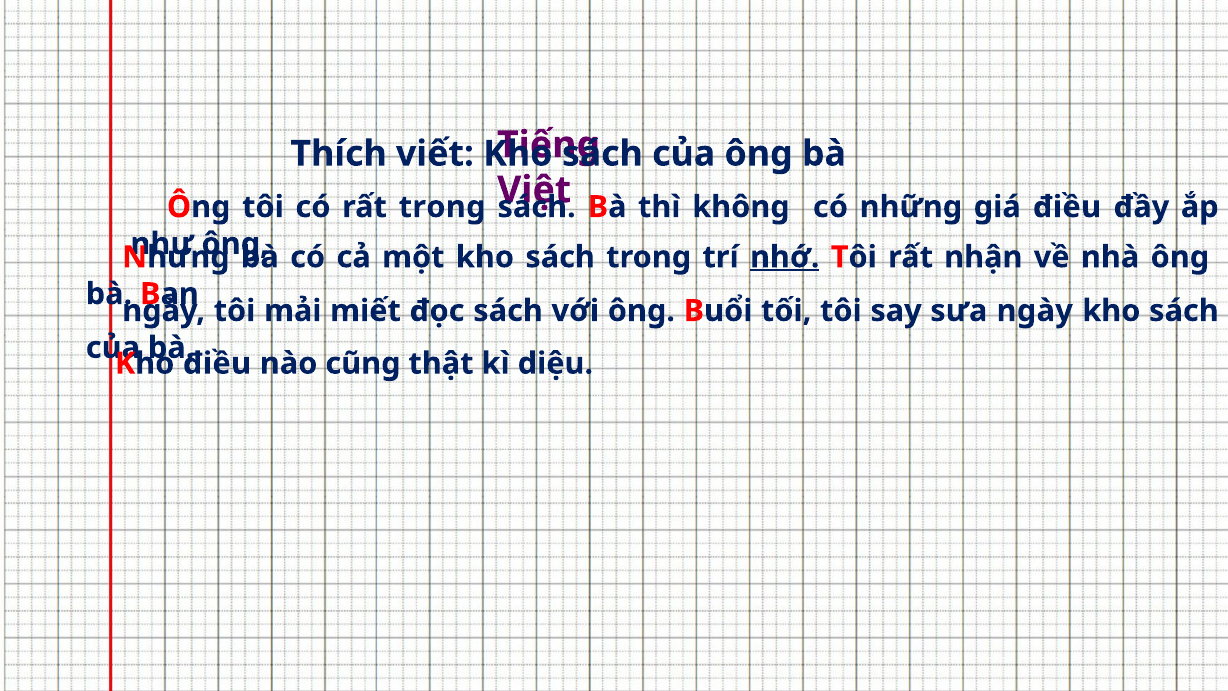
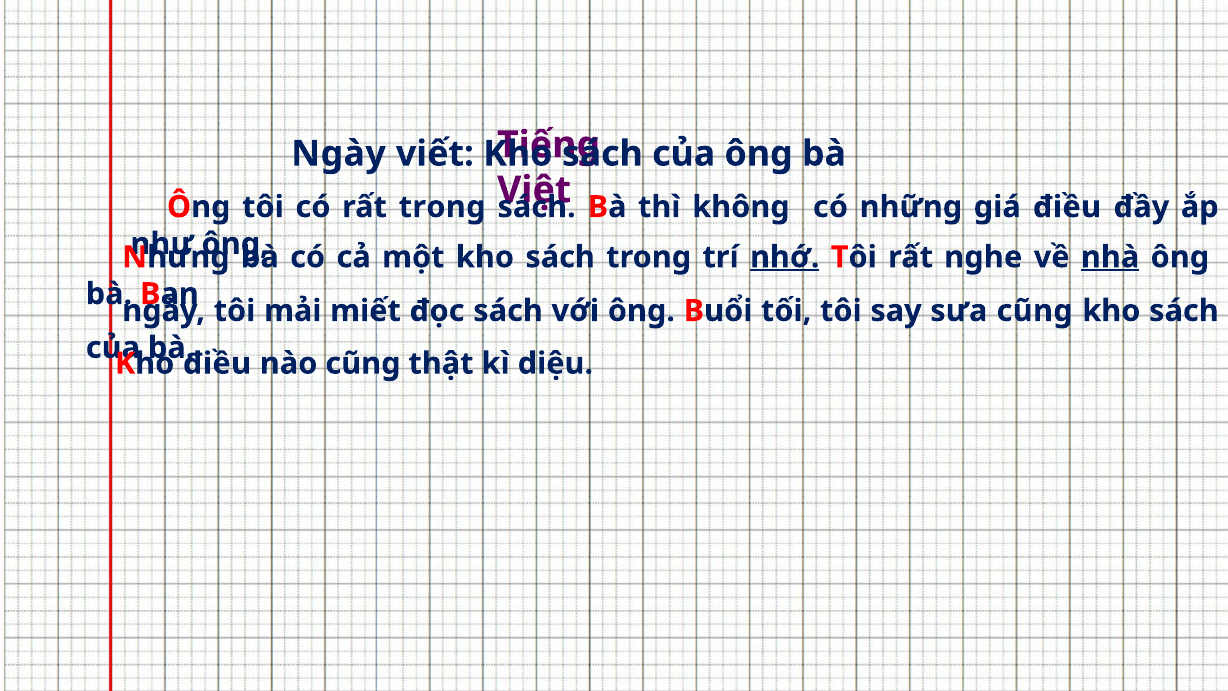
Thích: Thích -> Ngày (338, 154)
nhận: nhận -> nghe (983, 257)
nhà underline: none -> present (1110, 257)
sưa ngày: ngày -> cũng (1035, 311)
